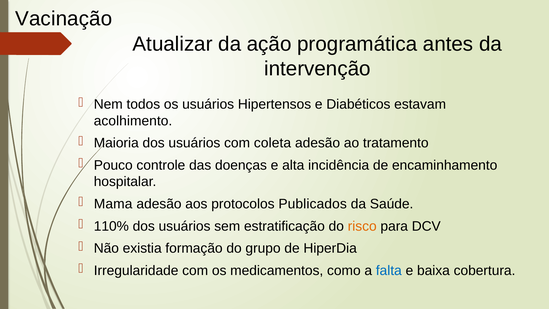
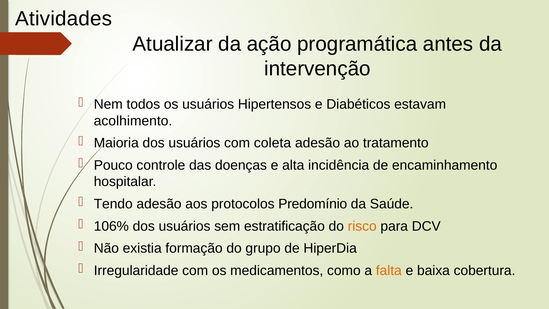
Vacinação: Vacinação -> Atividades (64, 19)
Mama: Mama -> Tendo (113, 204)
Publicados: Publicados -> Predomínio (313, 204)
110%: 110% -> 106% (111, 226)
falta colour: blue -> orange (389, 270)
